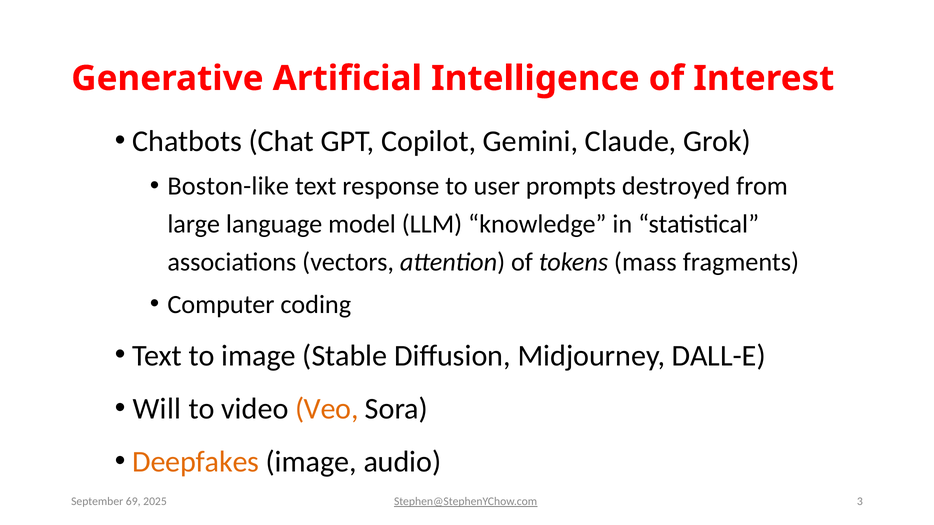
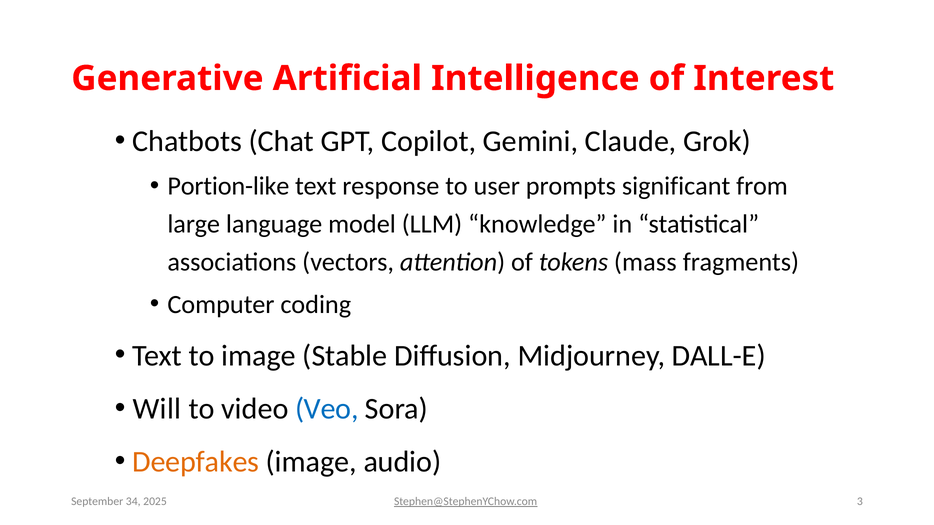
Boston-like: Boston-like -> Portion-like (228, 186)
destroyed: destroyed -> significant (676, 186)
Veo colour: orange -> blue (327, 409)
69: 69 -> 34 (133, 502)
